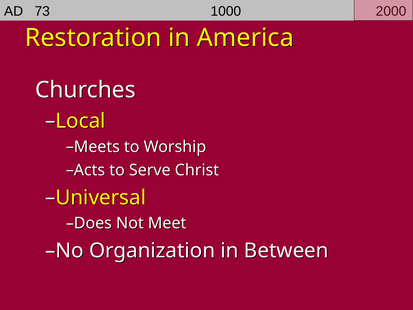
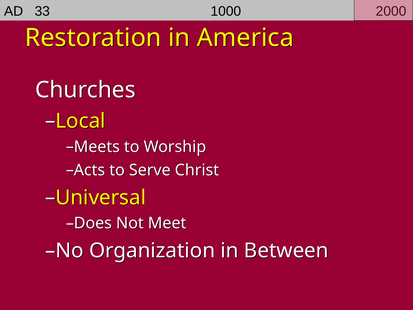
73: 73 -> 33 (42, 11)
